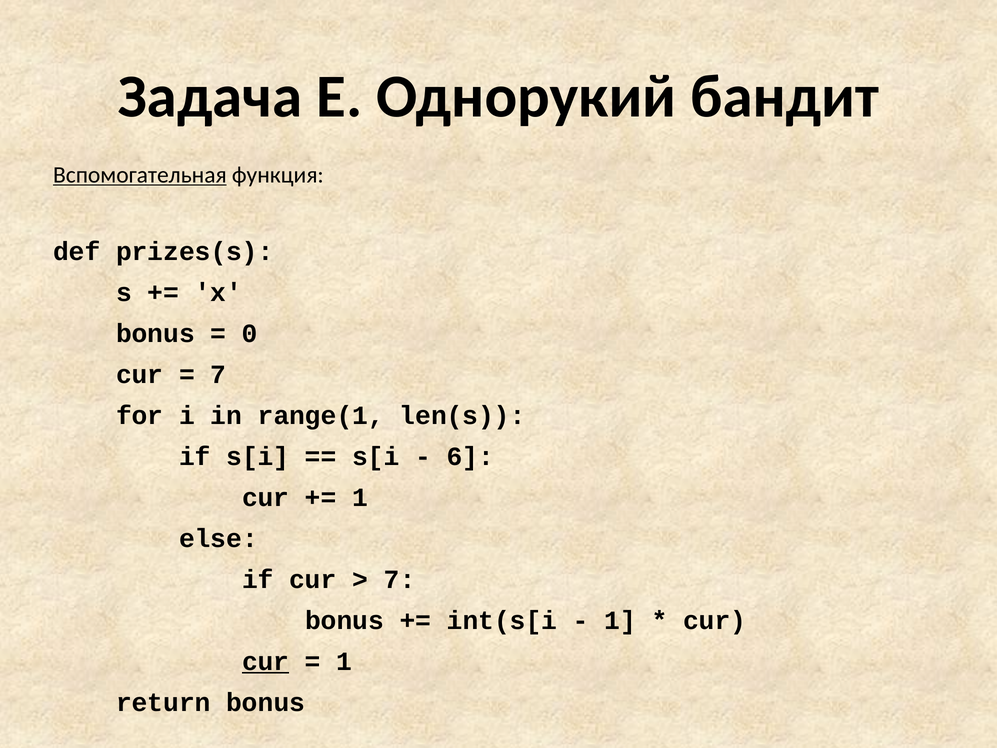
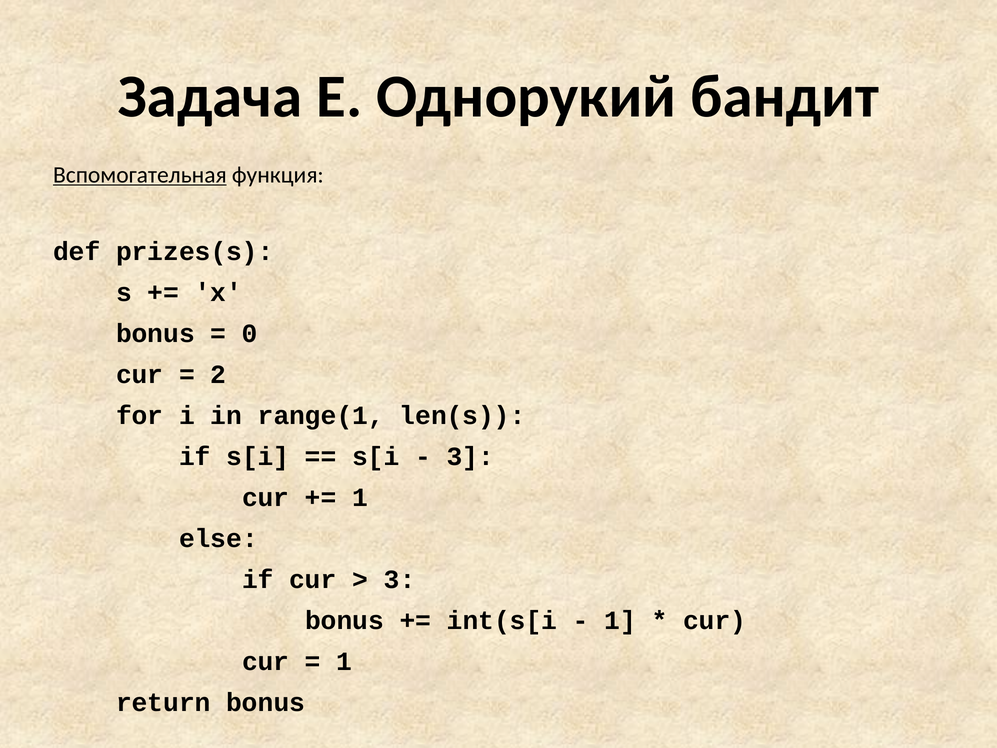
7: 7 -> 2 (218, 374)
6: 6 -> 3 (470, 456)
7: 7 -> 3 (400, 579)
cur underline: present -> none (266, 661)
